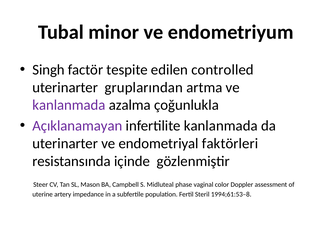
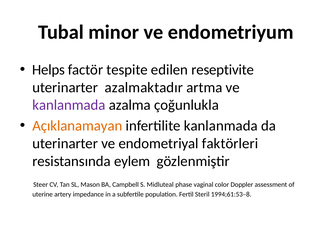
Singh: Singh -> Helps (49, 70)
controlled: controlled -> reseptivite (223, 70)
gruplarından: gruplarından -> azalmaktadır (144, 87)
Açıklanamayan colour: purple -> orange (77, 126)
içinde: içinde -> eylem (132, 161)
